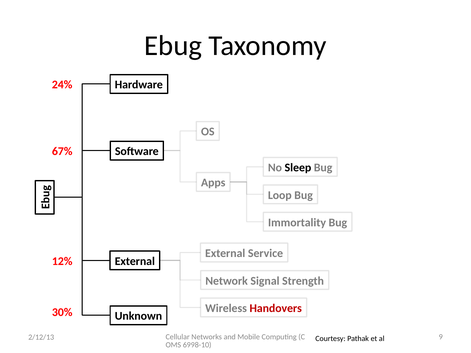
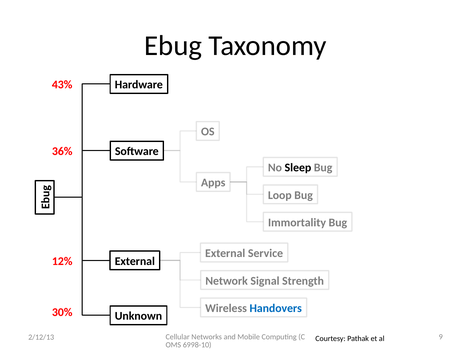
24%: 24% -> 43% (62, 85)
67%: 67% -> 36% (62, 151)
Handovers colour: red -> blue (276, 308)
